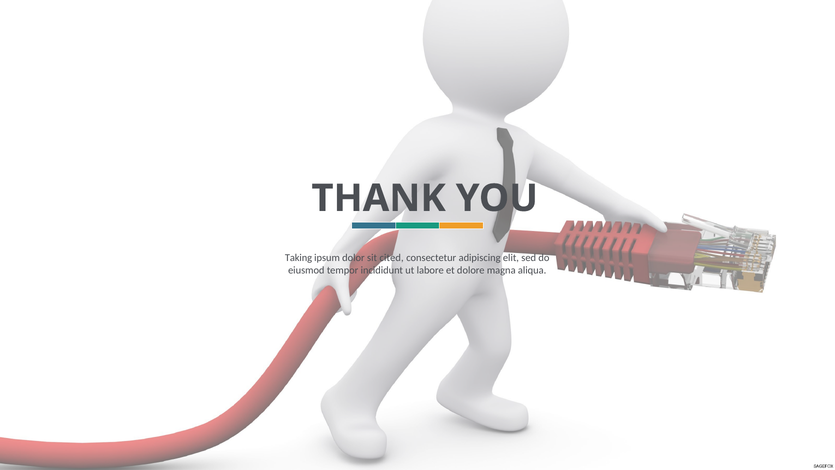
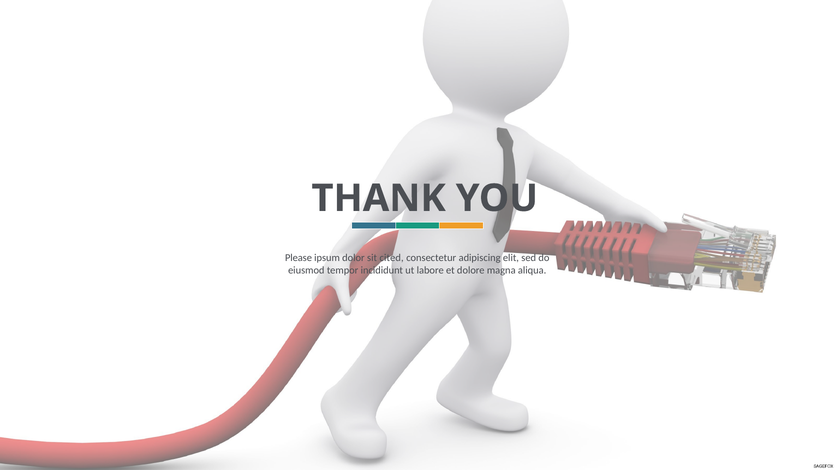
Taking: Taking -> Please (298, 258)
